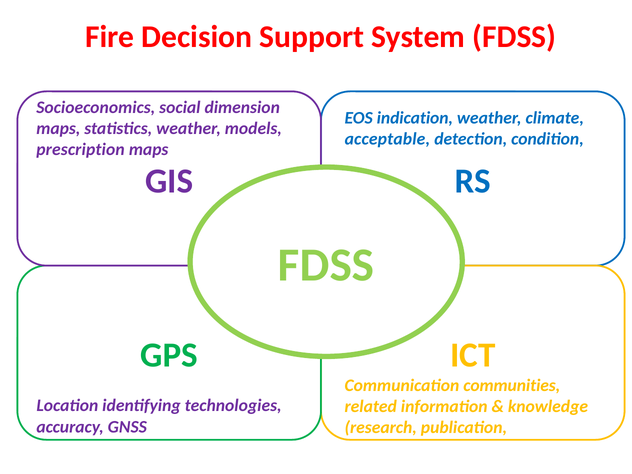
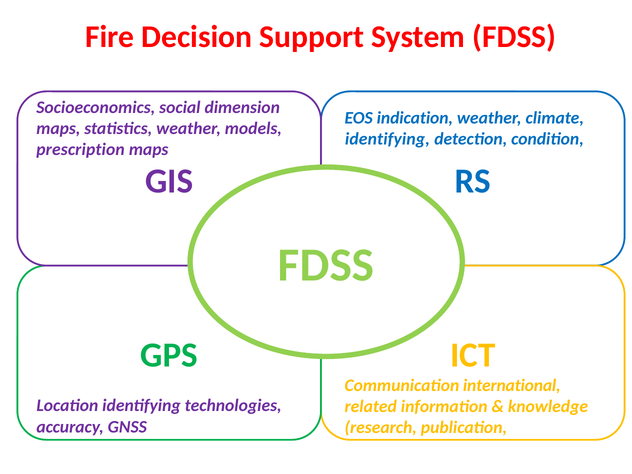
acceptable: acceptable -> identifying (387, 139)
communities: communities -> international (512, 385)
